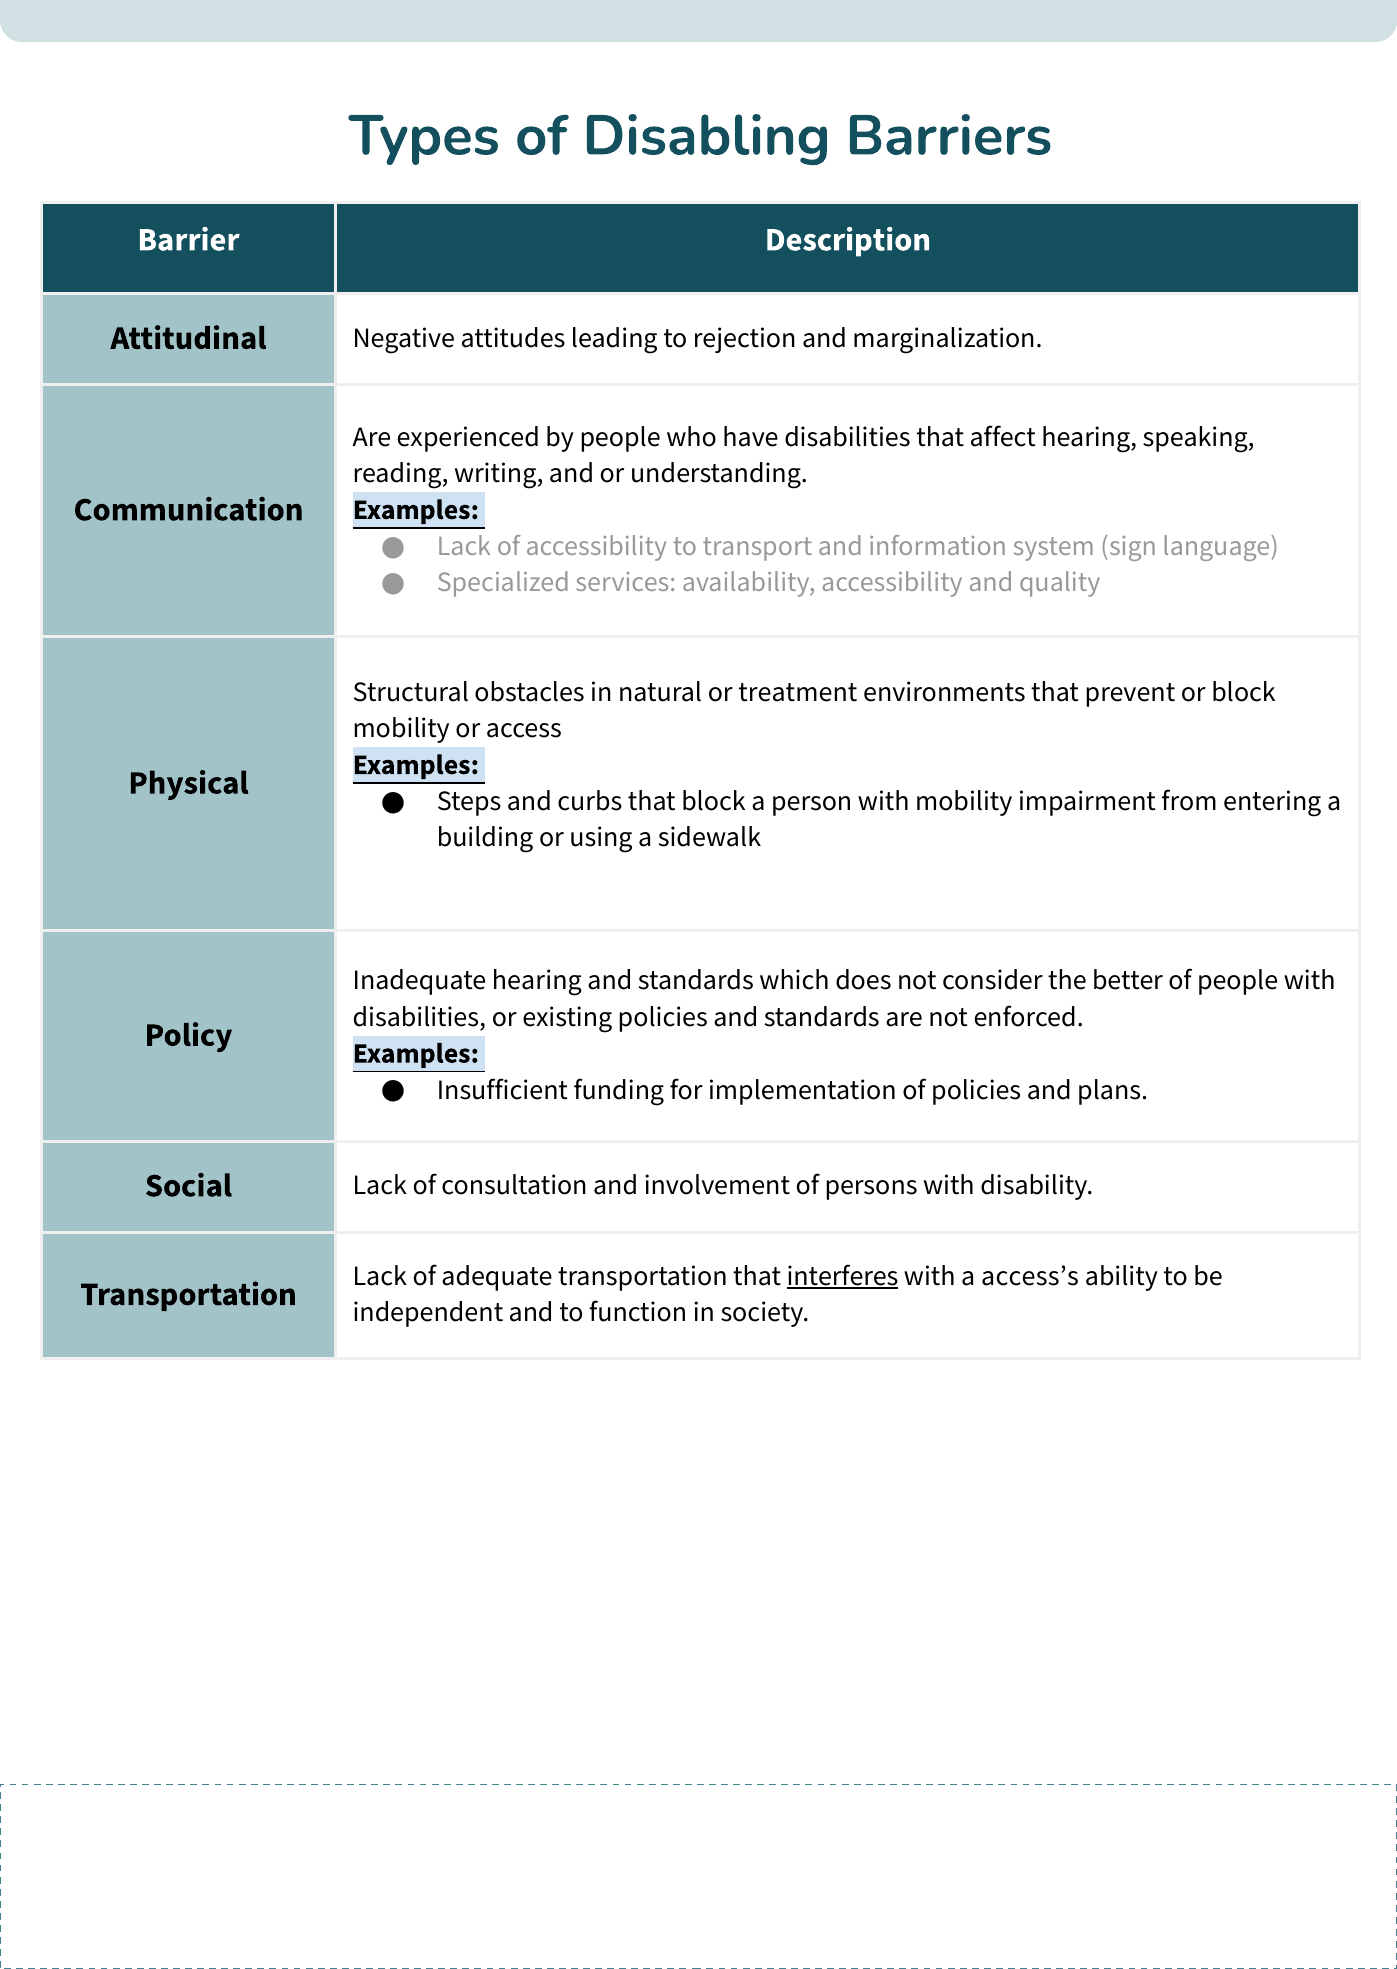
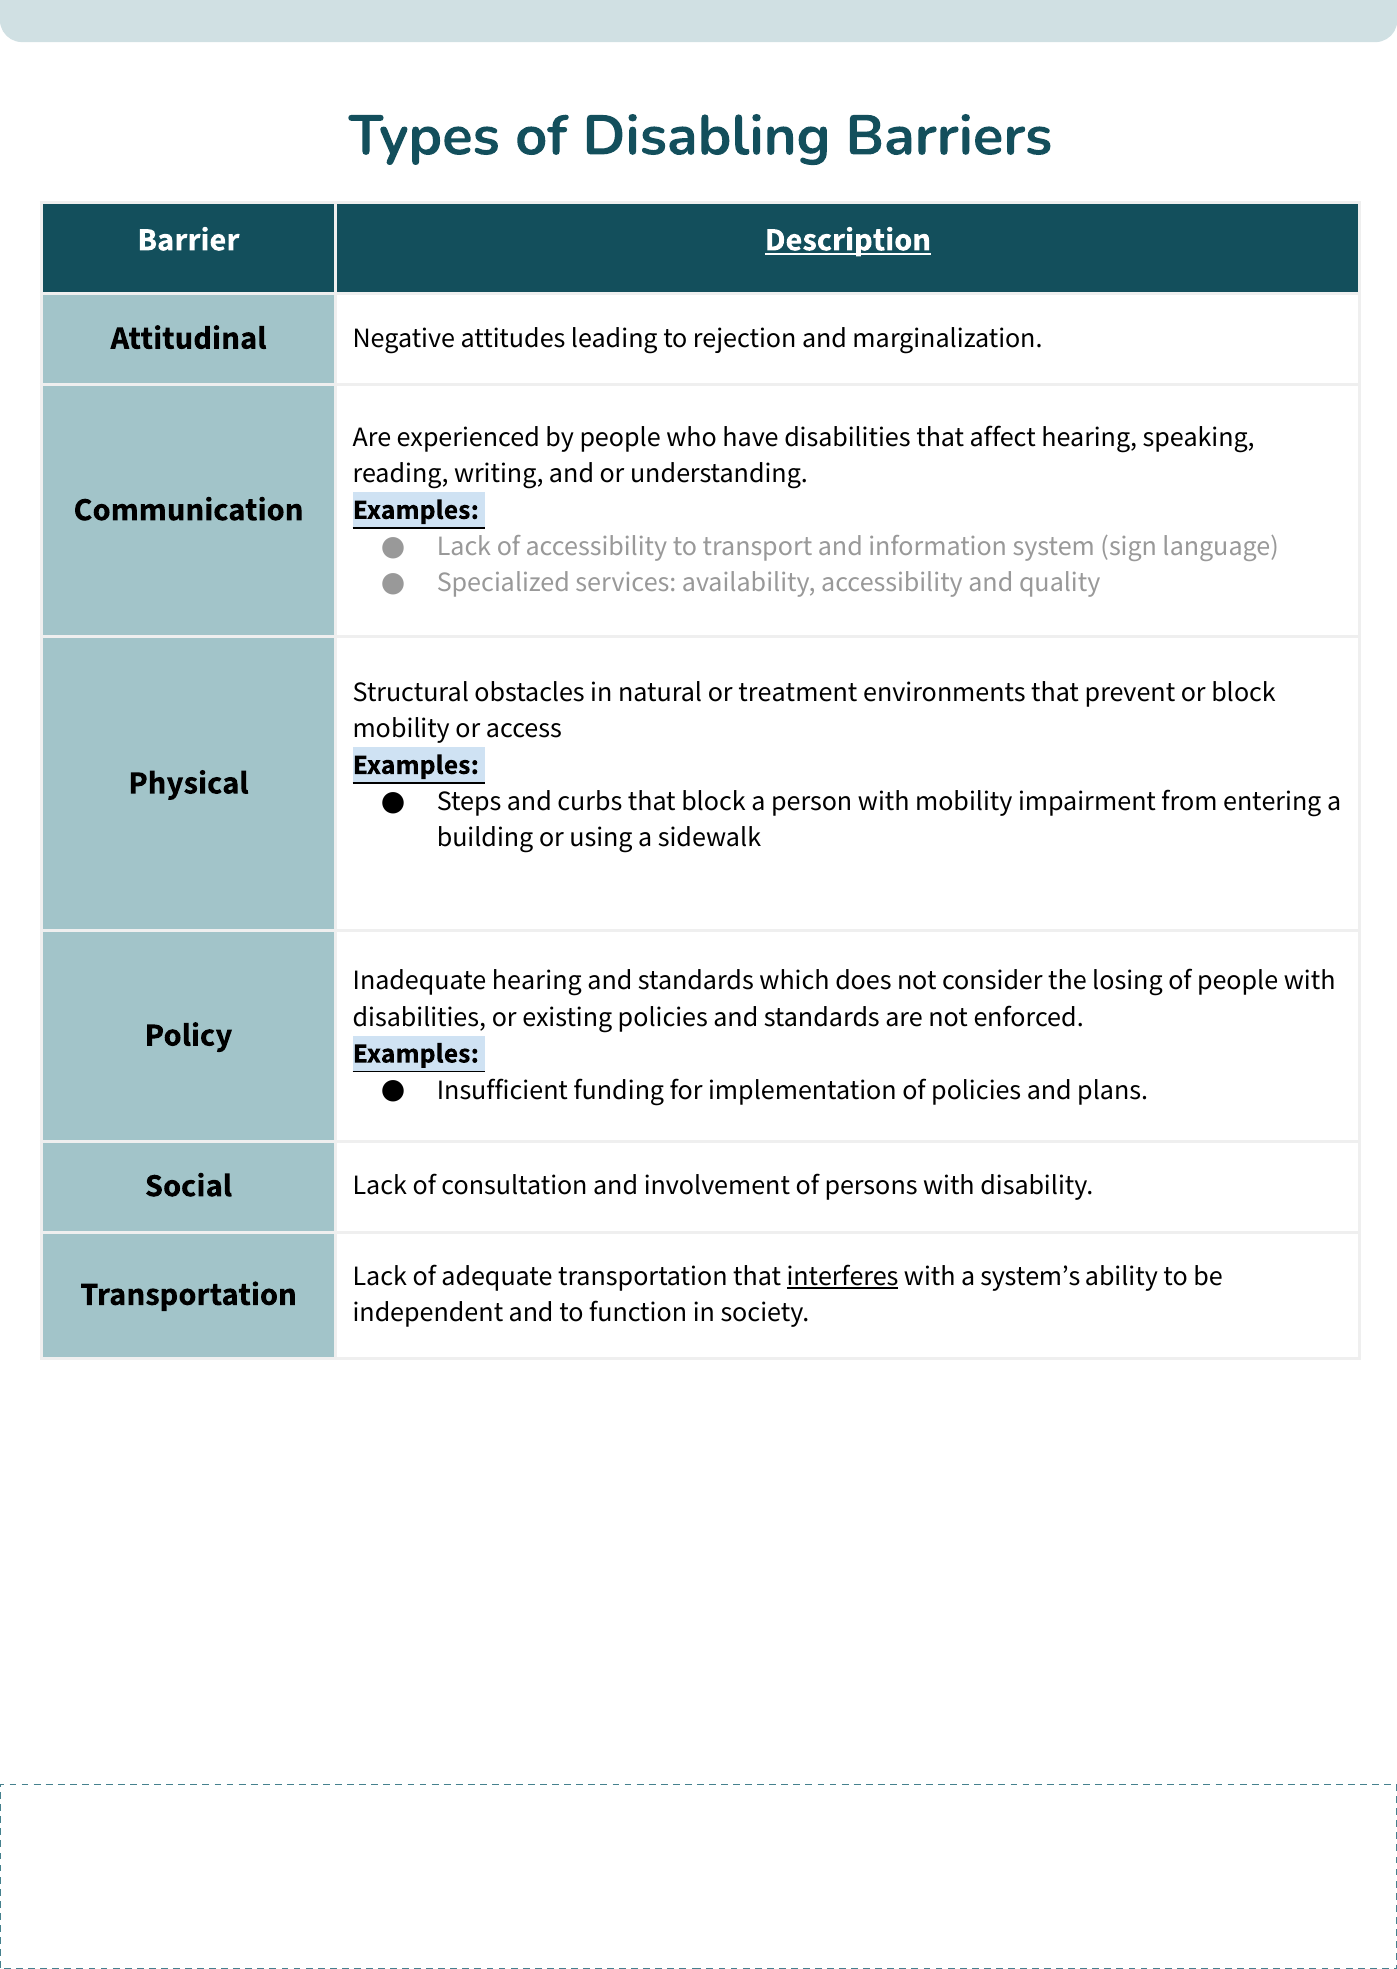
Description underline: none -> present (848, 240)
better: better -> losing (1127, 981)
access’s: access’s -> system’s (1030, 1276)
